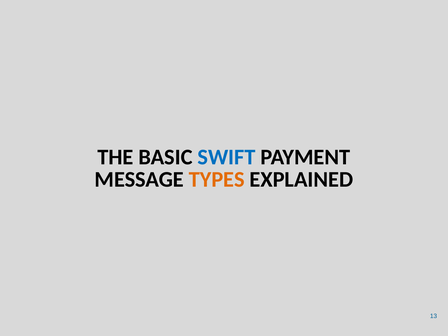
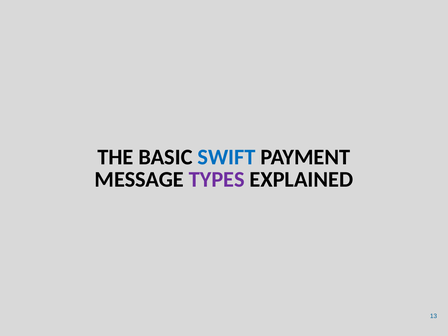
TYPES colour: orange -> purple (217, 179)
